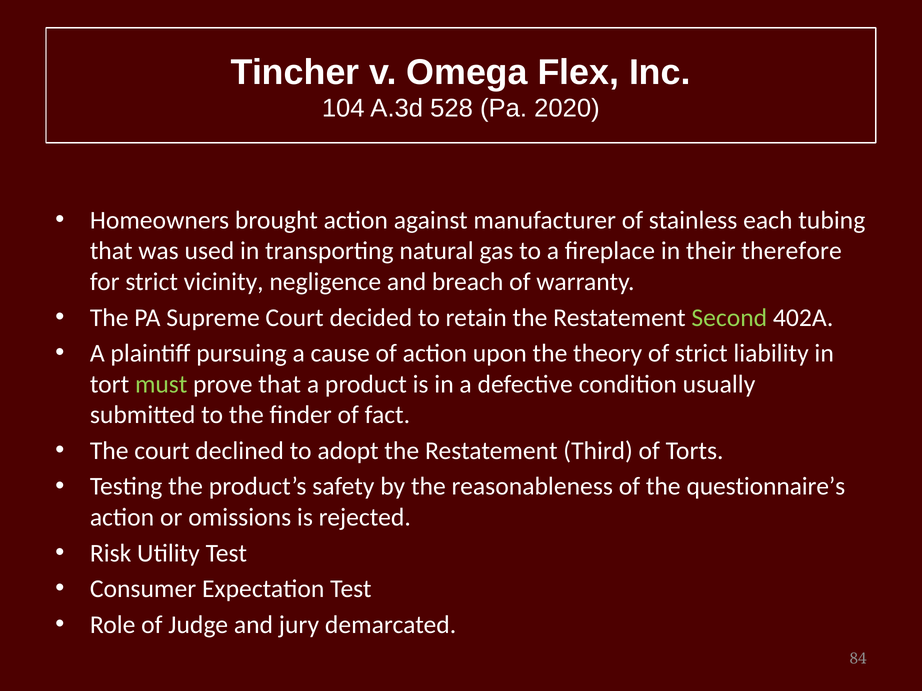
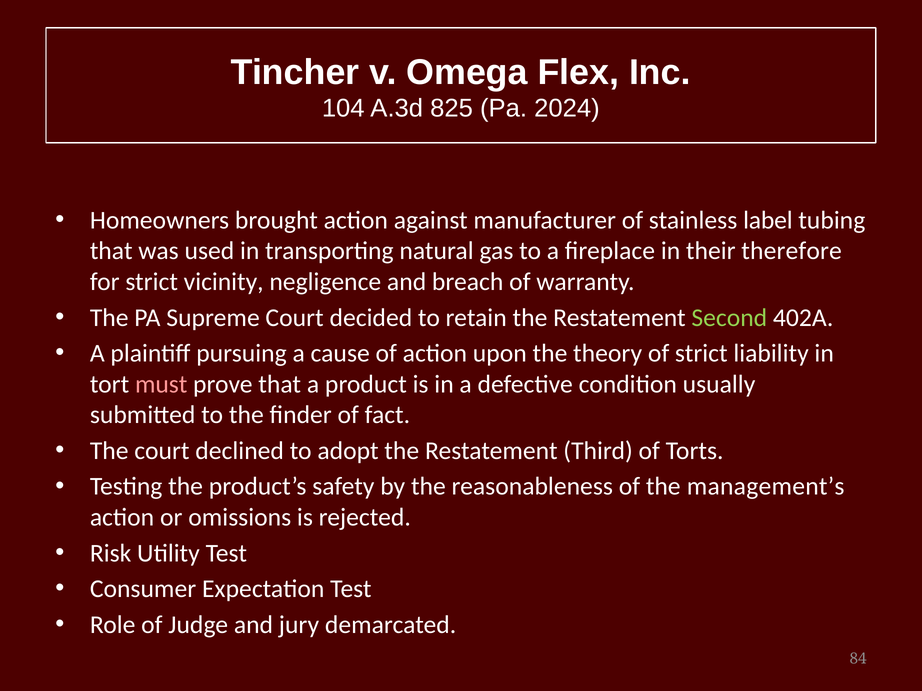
528: 528 -> 825 (452, 109)
2020: 2020 -> 2024 (567, 109)
each: each -> label (768, 220)
must colour: light green -> pink (161, 384)
questionnaire’s: questionnaire’s -> management’s (766, 487)
